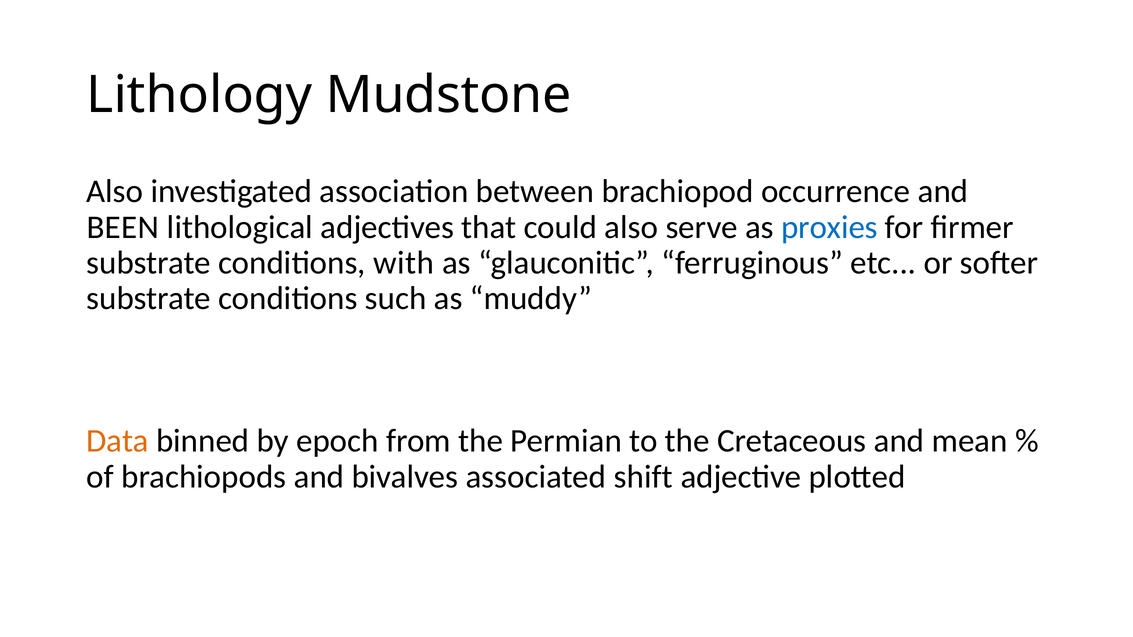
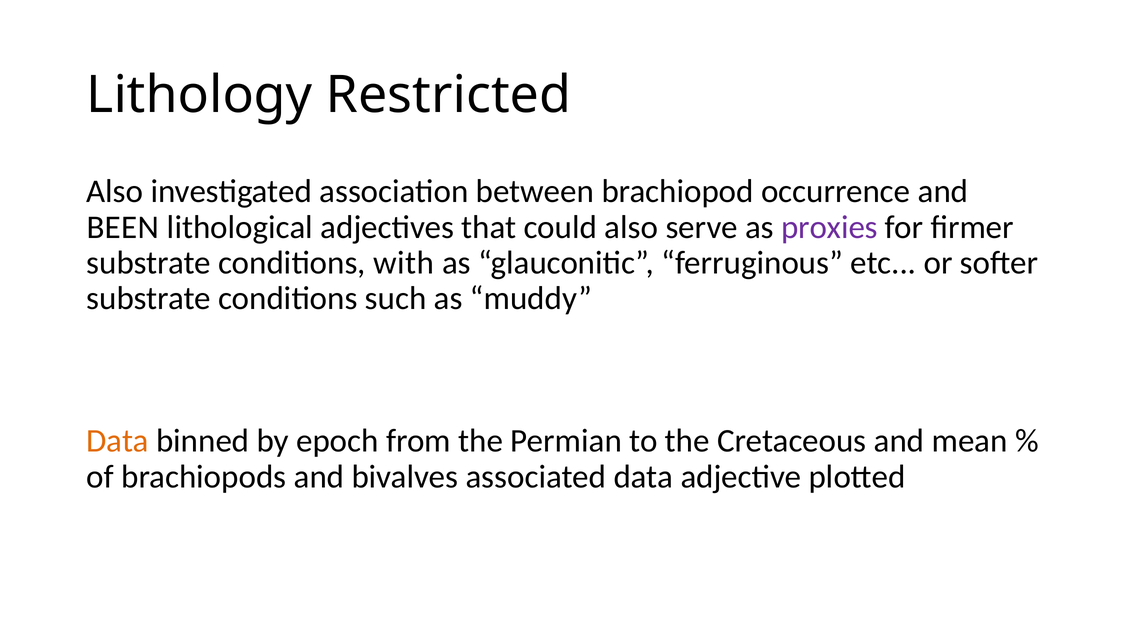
Mudstone: Mudstone -> Restricted (448, 95)
proxies colour: blue -> purple (829, 227)
associated shift: shift -> data (643, 477)
